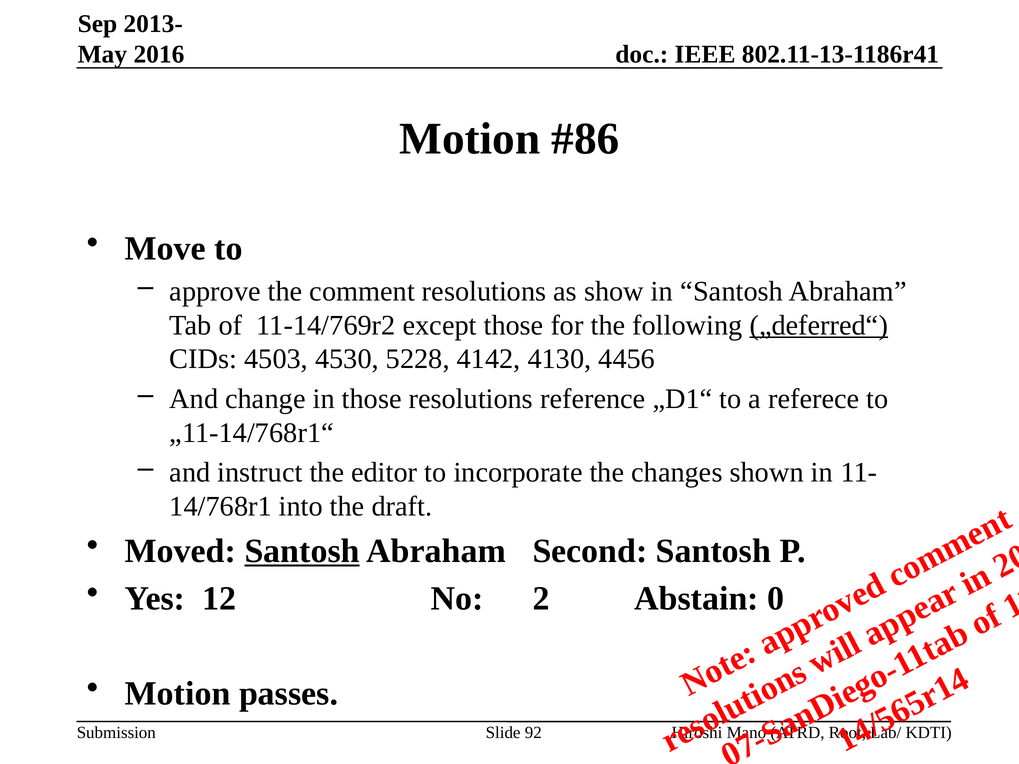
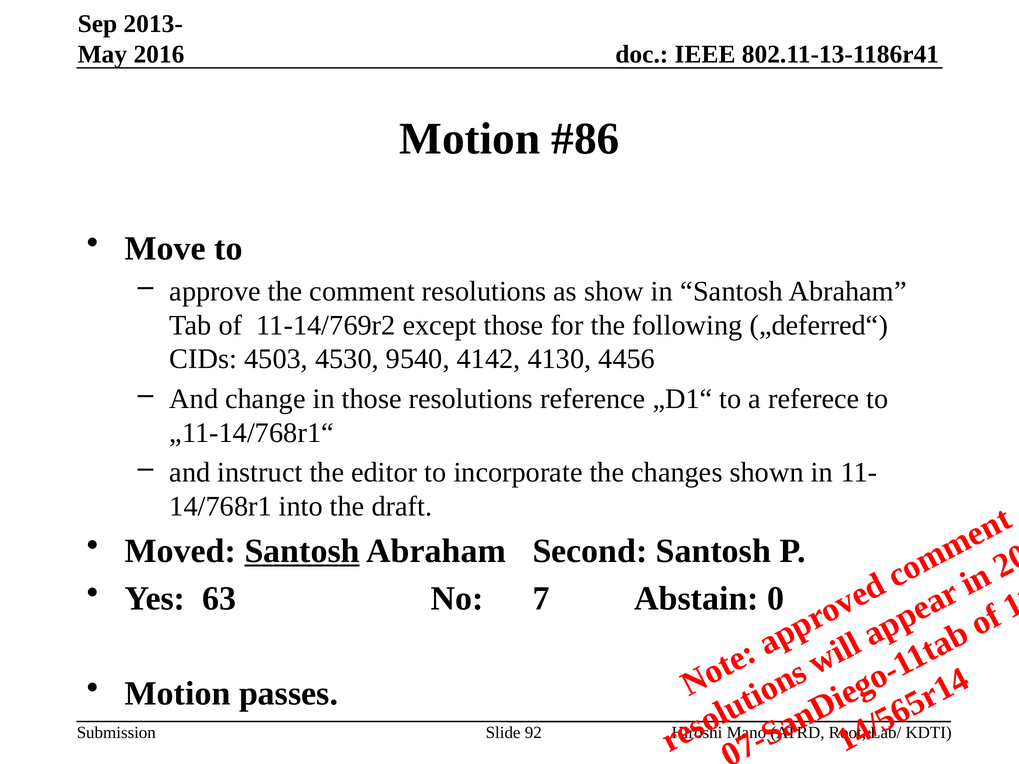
„deferred“ underline: present -> none (819, 325)
5228: 5228 -> 9540 (418, 359)
12: 12 -> 63 (219, 599)
No 2: 2 -> 7 (541, 599)
